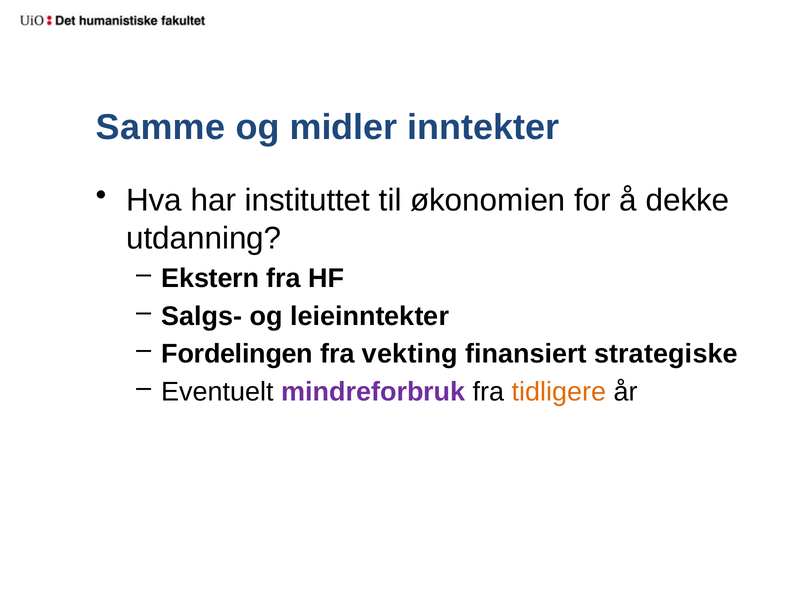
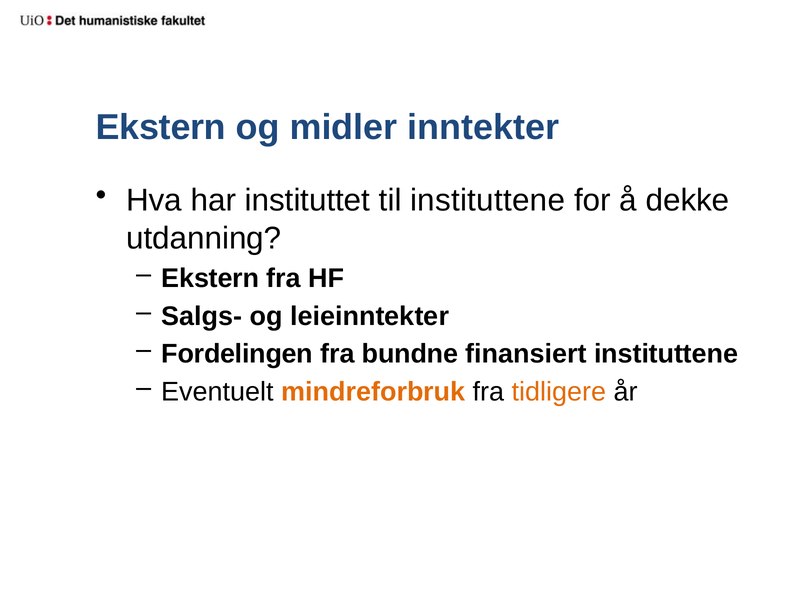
Samme: Samme -> Ekstern (161, 127)
til økonomien: økonomien -> instituttene (488, 200)
vekting: vekting -> bundne (410, 354)
finansiert strategiske: strategiske -> instituttene (666, 354)
mindreforbruk colour: purple -> orange (373, 392)
